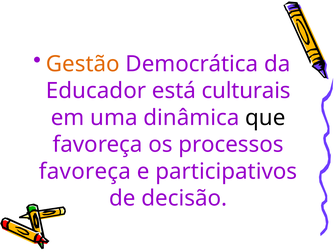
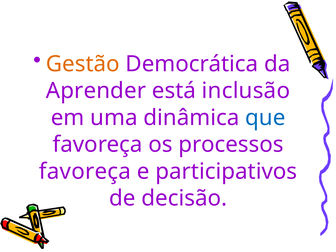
Educador: Educador -> Aprender (96, 91)
culturais: culturais -> inclusão (246, 91)
que colour: black -> blue (265, 118)
